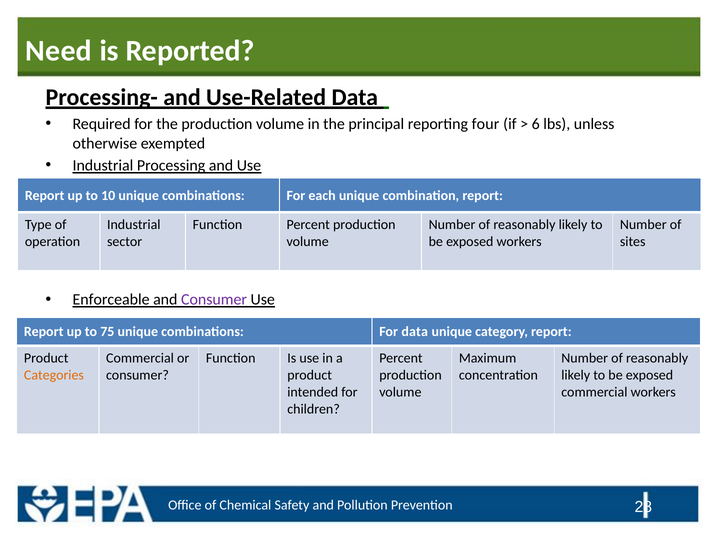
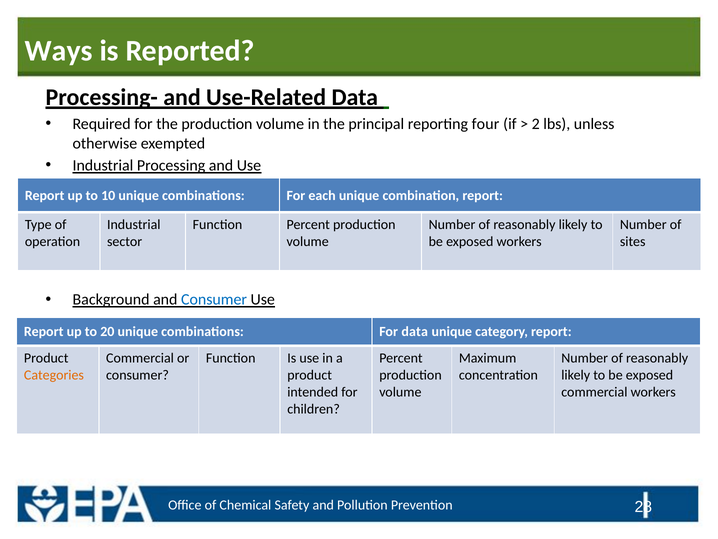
Need: Need -> Ways (59, 51)
6: 6 -> 2 (536, 124)
Enforceable: Enforceable -> Background (111, 299)
Consumer colour: purple -> blue (214, 299)
75: 75 -> 20 (107, 331)
